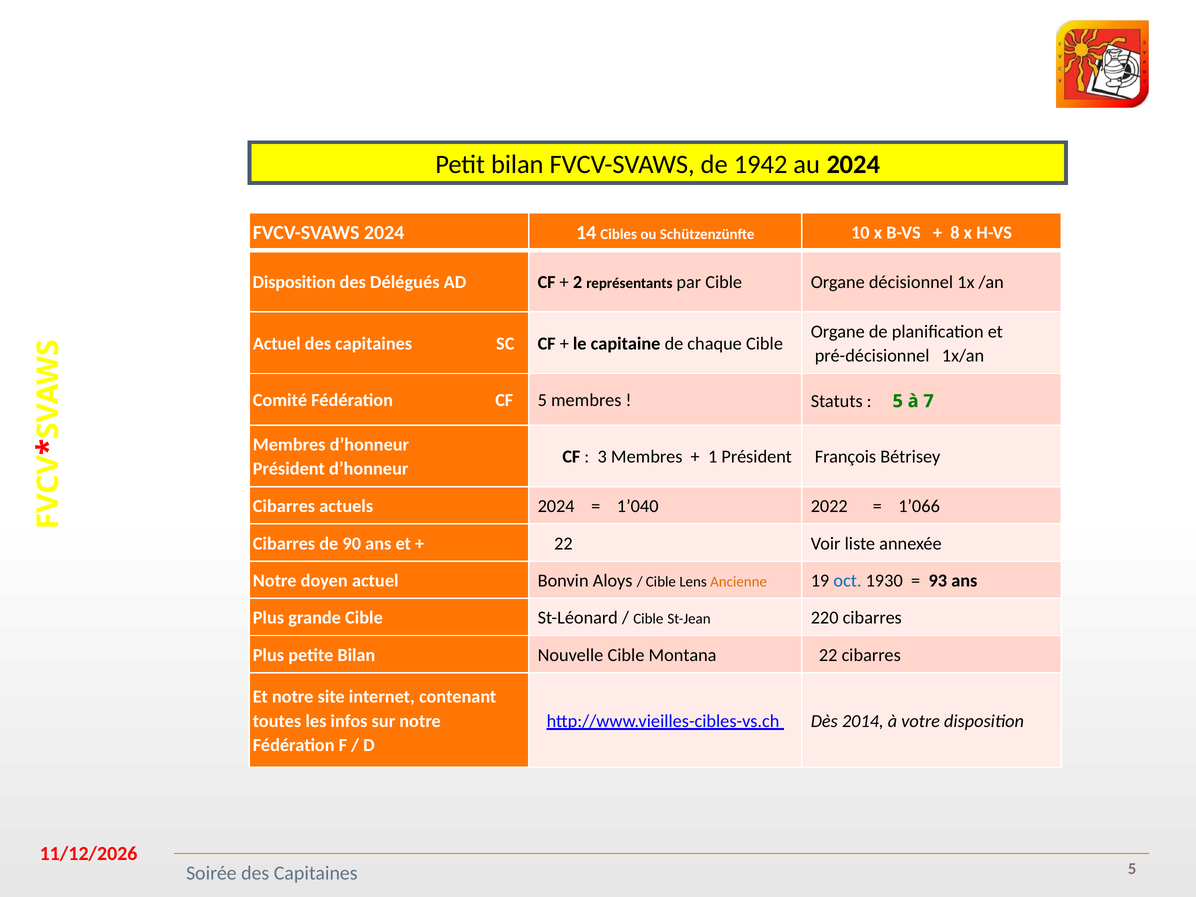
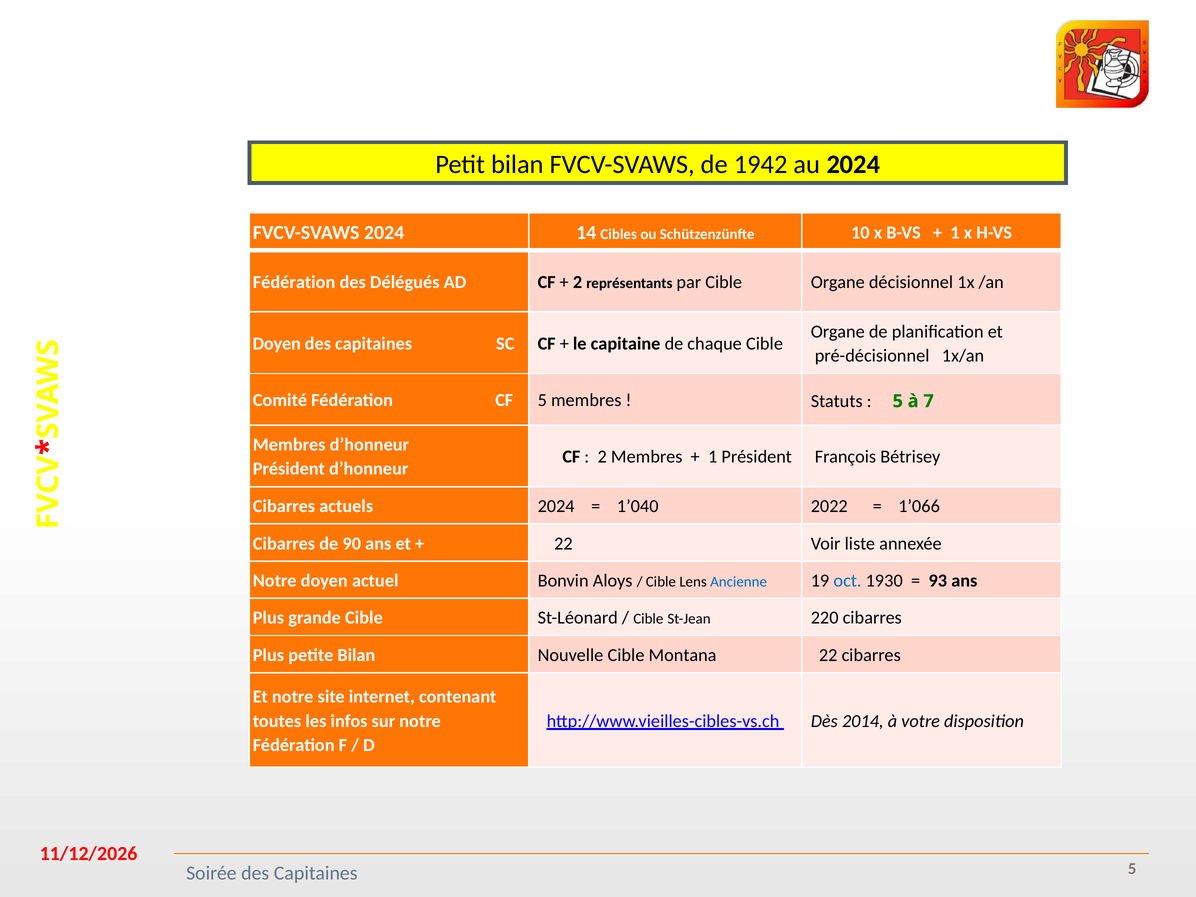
8: 8 -> 1 (955, 233)
Disposition: Disposition -> Fédération (294, 282)
Actuel: Actuel -> Doyen (277, 344)
3: 3 -> 2 (602, 457)
Ancienne colour: orange -> blue (739, 582)
